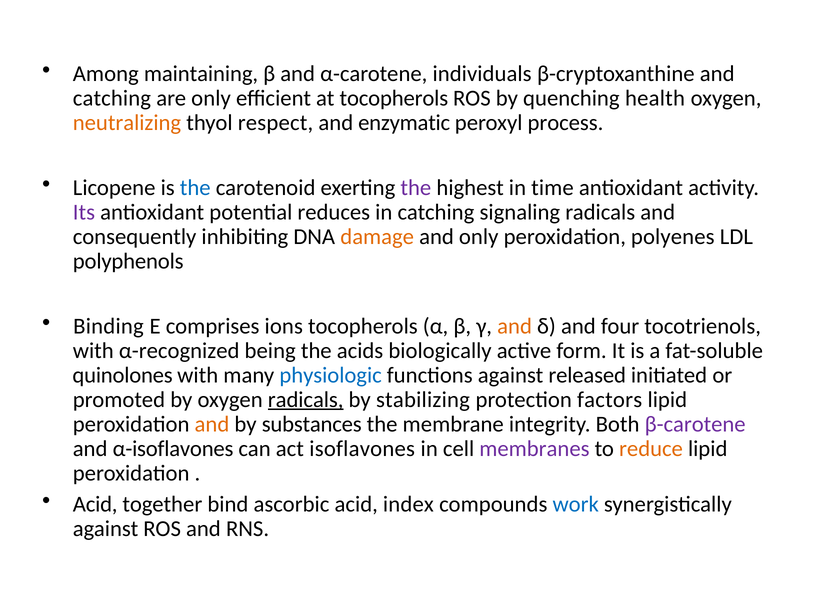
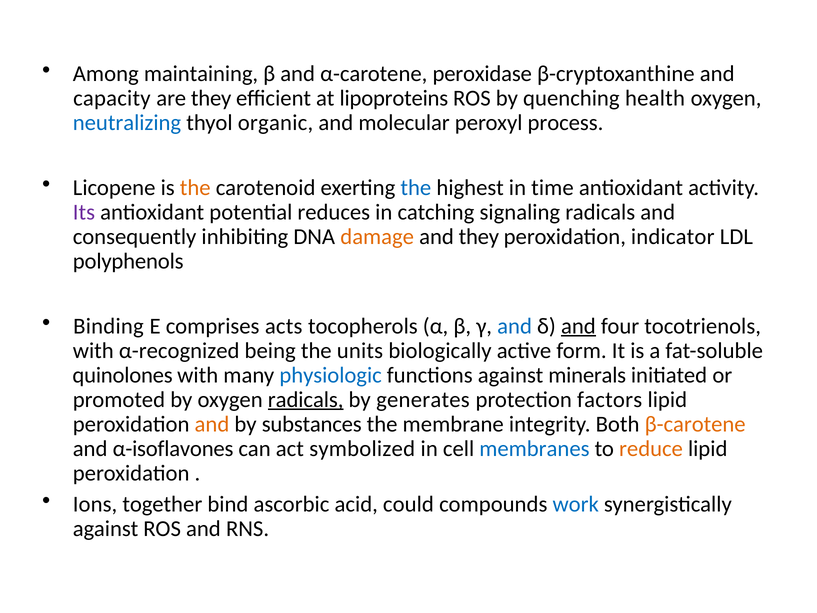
individuals: individuals -> peroxidase (482, 74)
catching: catching -> capacity (112, 98)
are only: only -> they (211, 98)
at tocopherols: tocopherols -> lipoproteins (394, 98)
neutralizing colour: orange -> blue (127, 123)
respect: respect -> organic (275, 123)
enzymatic: enzymatic -> molecular (404, 123)
the colour: blue -> orange (195, 188)
the colour: purple -> blue (416, 188)
and only: only -> they (479, 237)
polyenes: polyenes -> indicator (673, 237)
ions: ions -> acts (284, 326)
and colour: orange -> blue (515, 326)
and underline: none -> present (578, 326)
acids: acids -> units (360, 350)
released: released -> minerals (587, 375)
stabilizing: stabilizing -> generates (423, 399)
β-carotene colour: purple -> orange (695, 424)
isoflavones: isoflavones -> symbolized (362, 448)
membranes colour: purple -> blue (534, 448)
Acid: Acid -> Ions (95, 504)
index: index -> could (408, 504)
